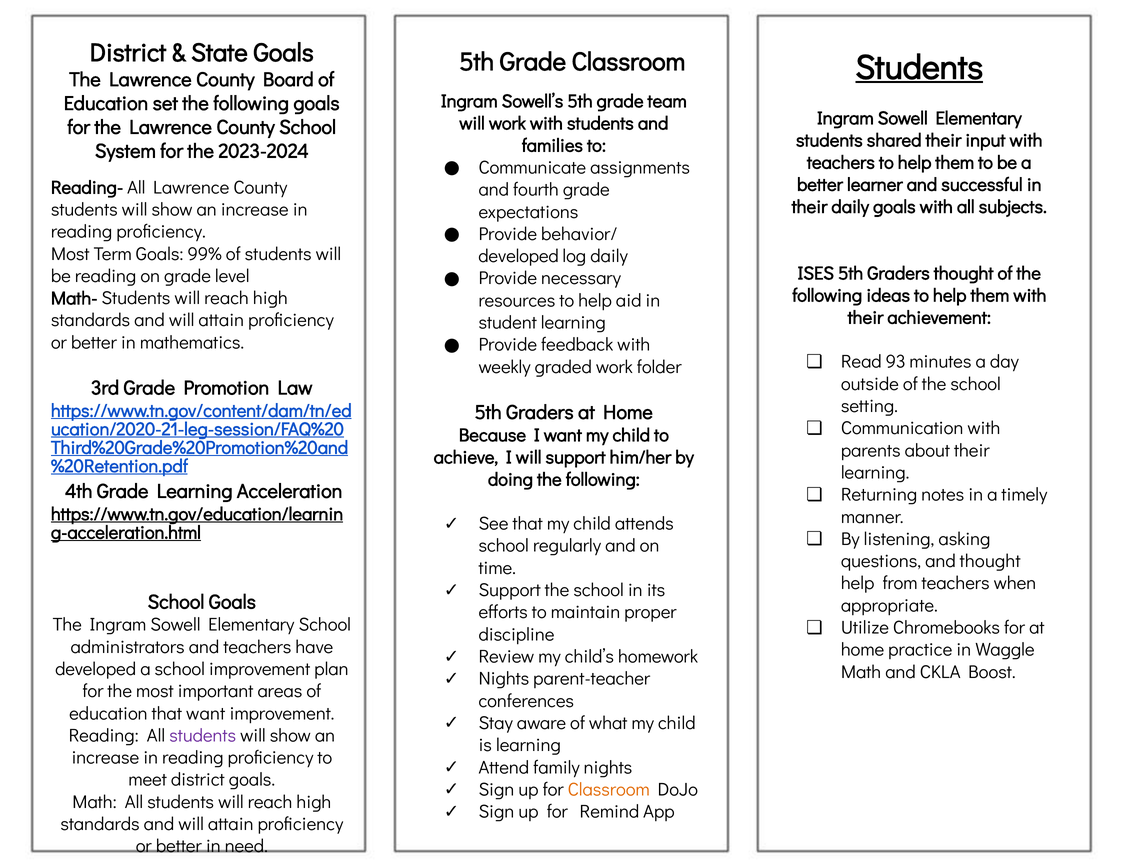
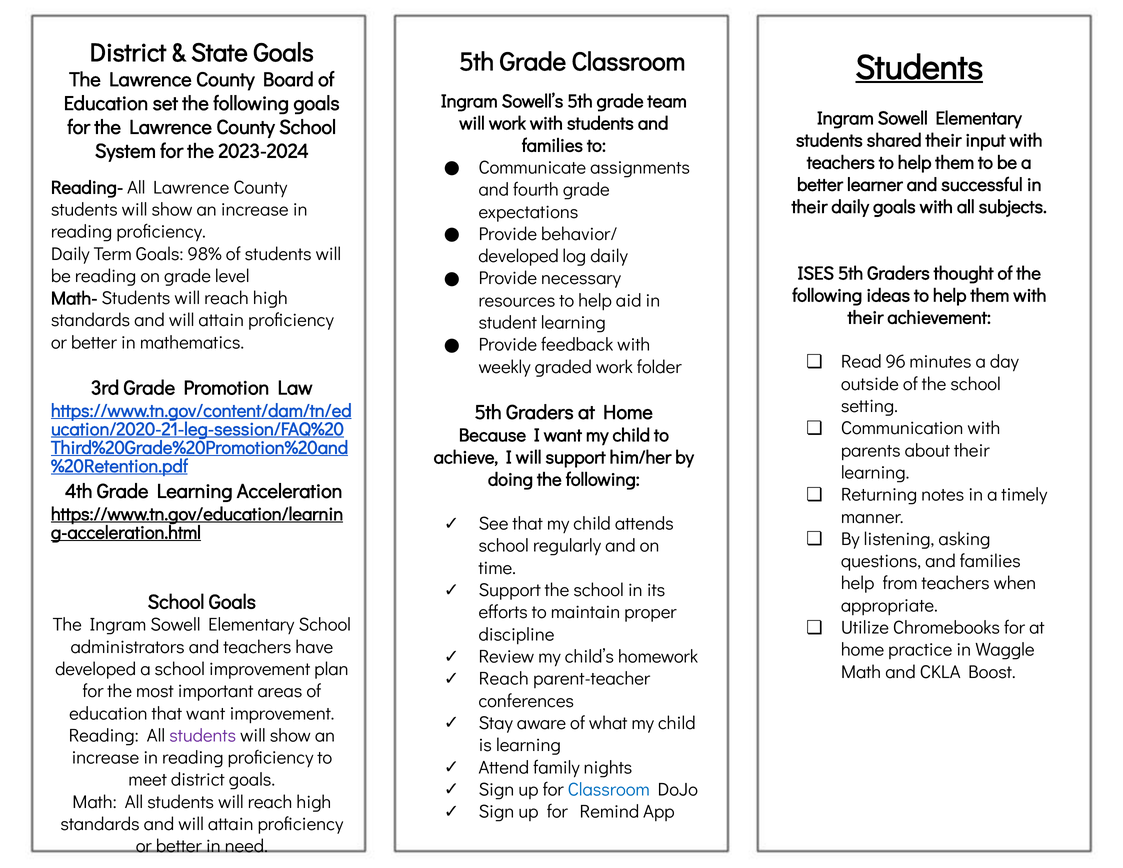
Most: Most -> Daily (70, 254)
99%: 99% -> 98% (205, 254)
93: 93 -> 96 (896, 362)
questions and thought: thought -> families (990, 561)
Nights: Nights -> Reach (504, 679)
Classroom colour: orange -> blue (609, 789)
